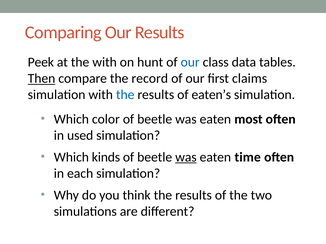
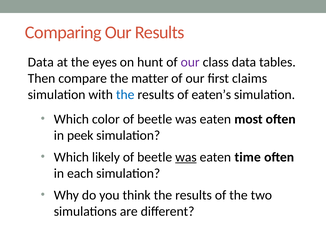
Peek: Peek -> Data (41, 62)
the with: with -> eyes (105, 62)
our colour: blue -> purple (190, 62)
Then underline: present -> none (42, 79)
record: record -> matter (150, 79)
used: used -> peek (80, 136)
kinds: kinds -> likely (106, 157)
